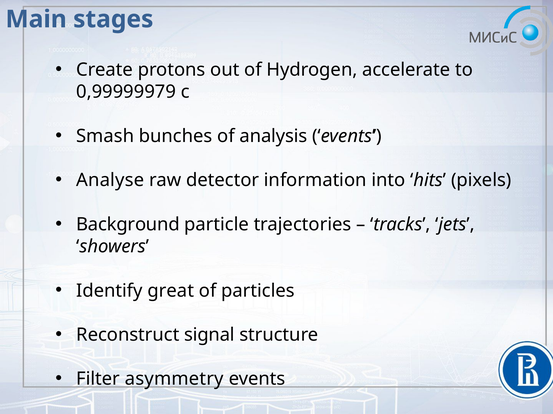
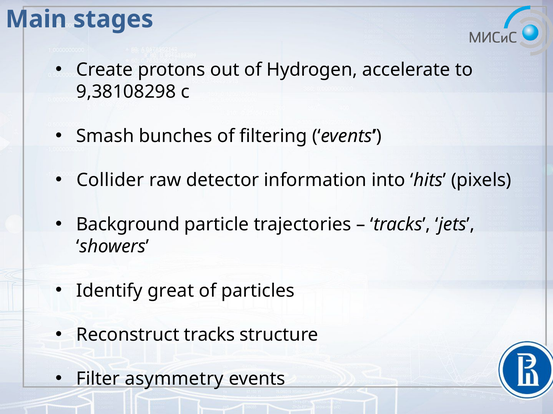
0,99999979: 0,99999979 -> 9,38108298 (126, 92)
analysis: analysis -> filtering (273, 136)
Analyse: Analyse -> Collider (110, 181)
Reconstruct signal: signal -> tracks (209, 335)
